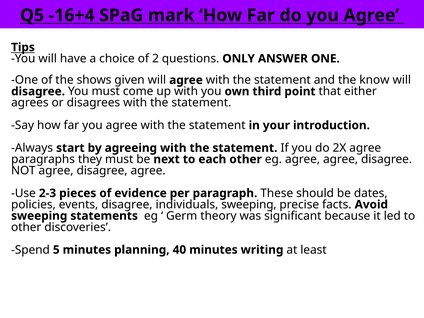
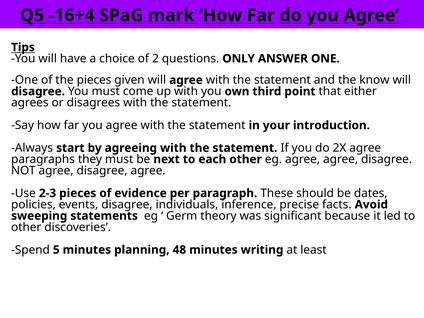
the shows: shows -> pieces (94, 80)
individuals sweeping: sweeping -> inference (249, 205)
40: 40 -> 48 (179, 250)
